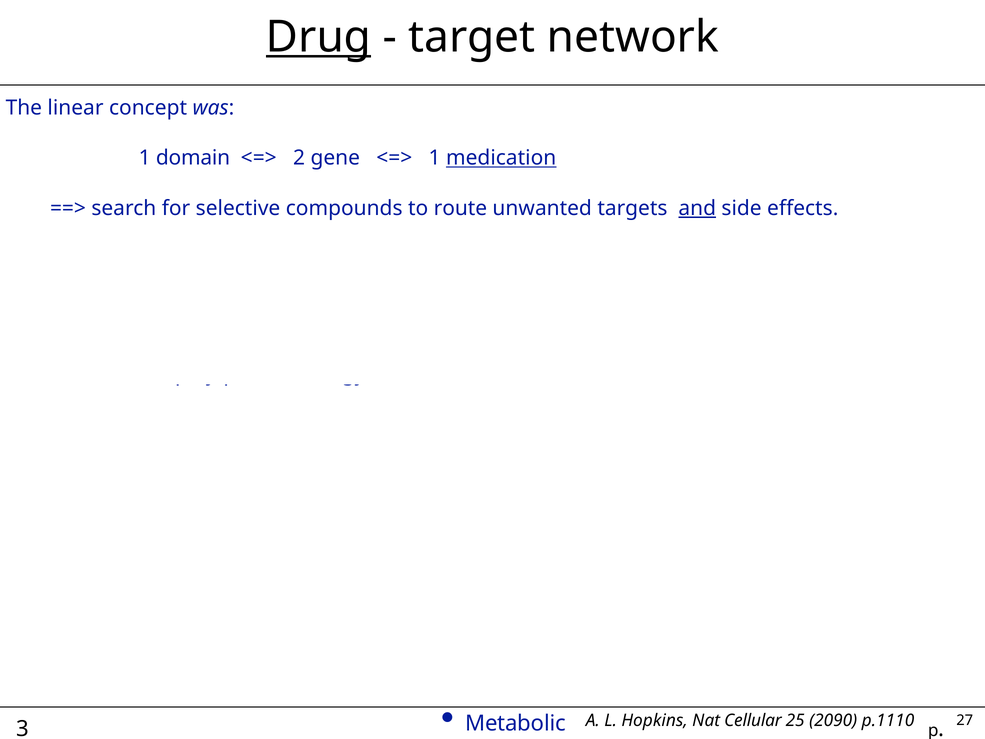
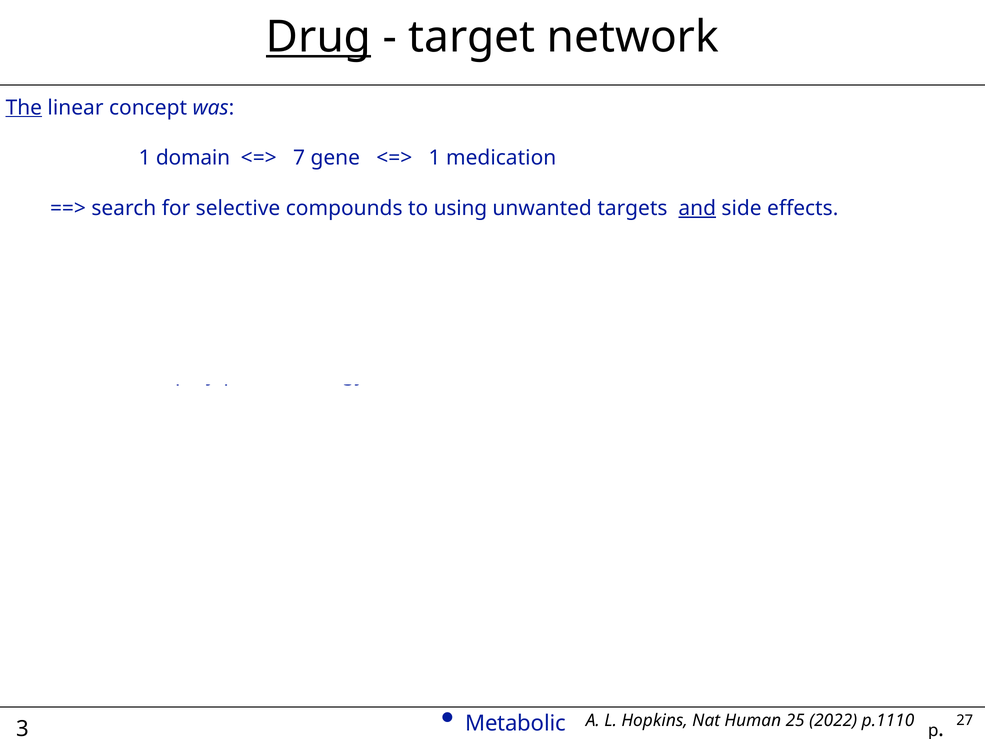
The underline: none -> present (24, 108)
2: 2 -> 7 (299, 158)
medication underline: present -> none (501, 158)
route: route -> using (460, 208)
Cellular: Cellular -> Human (753, 720)
2090: 2090 -> 2022 (833, 720)
